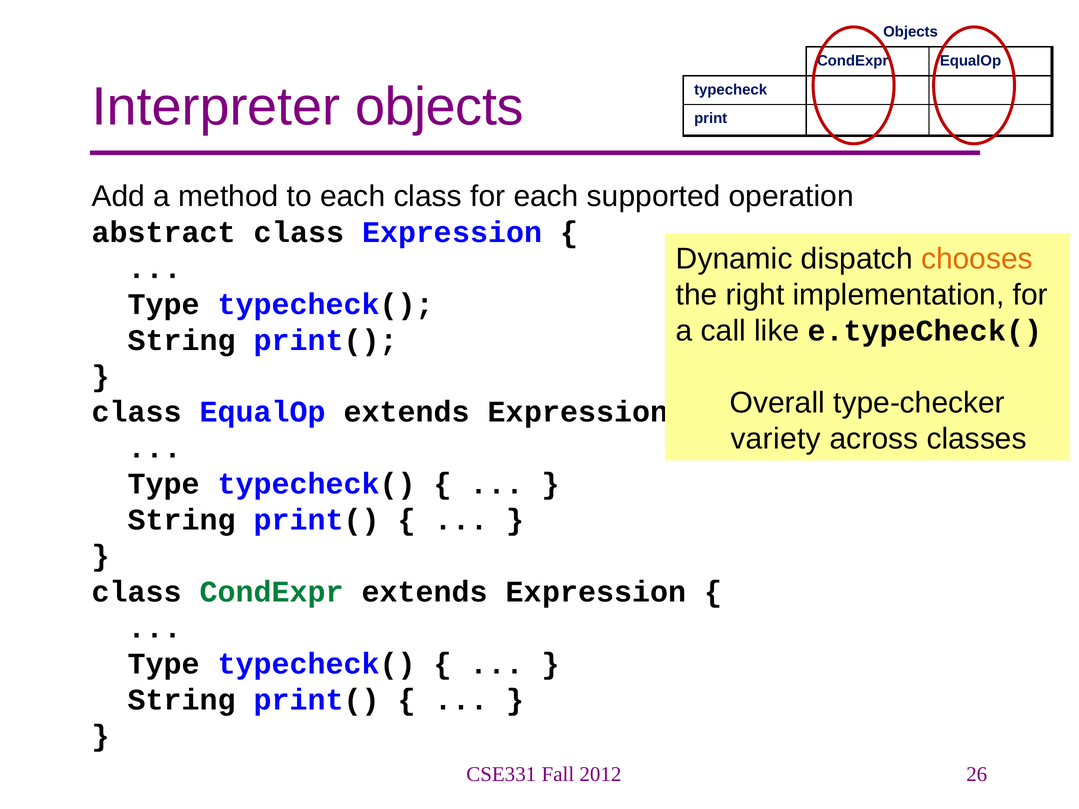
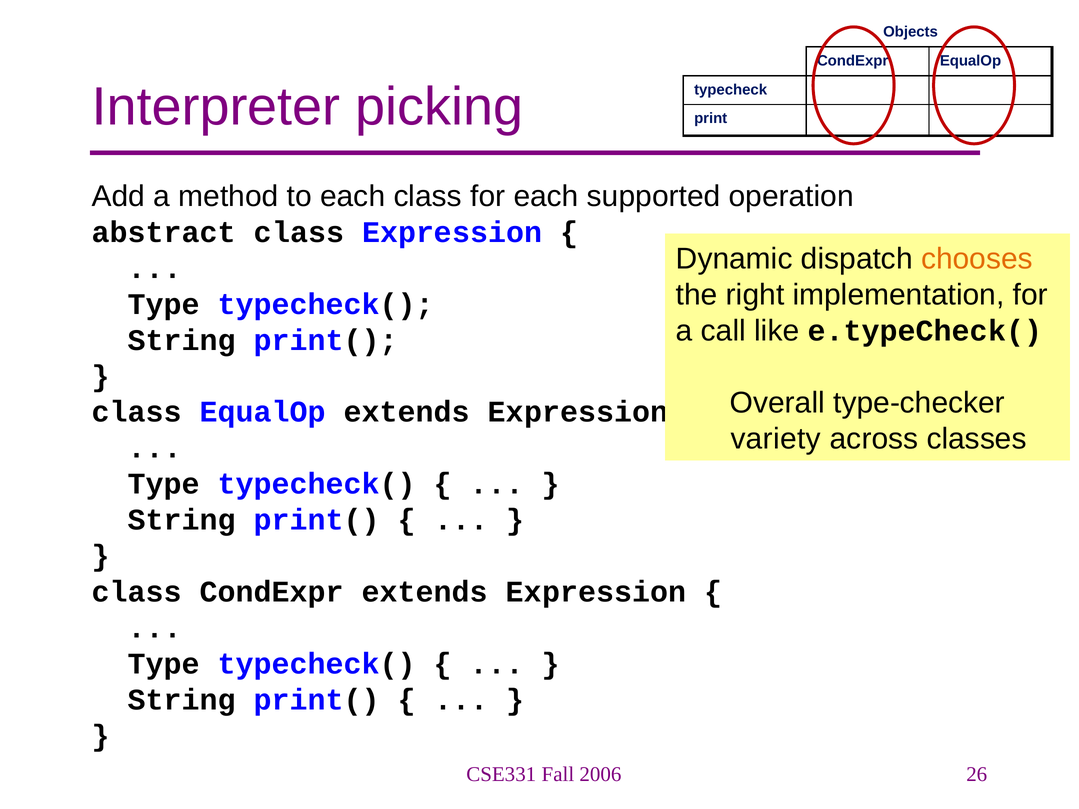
Interpreter objects: objects -> picking (439, 107)
CondExpr colour: green -> black (272, 592)
2012: 2012 -> 2006 (600, 775)
